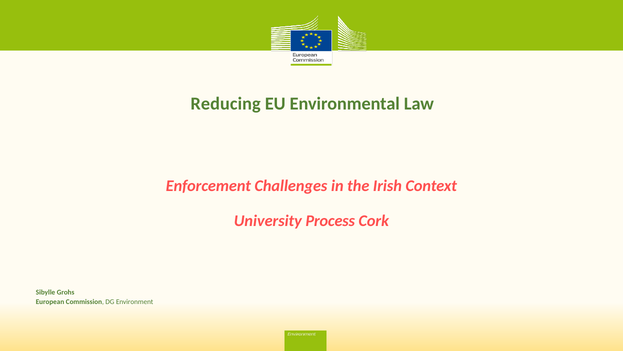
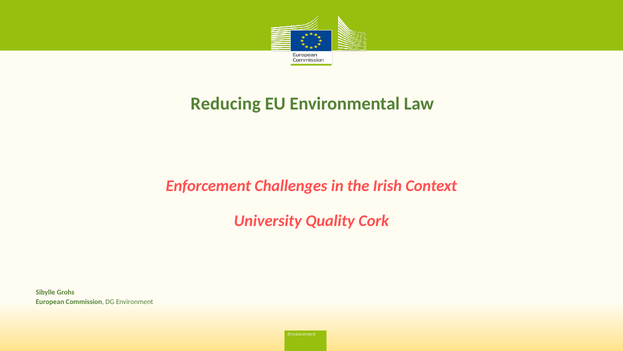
Process: Process -> Quality (330, 220)
